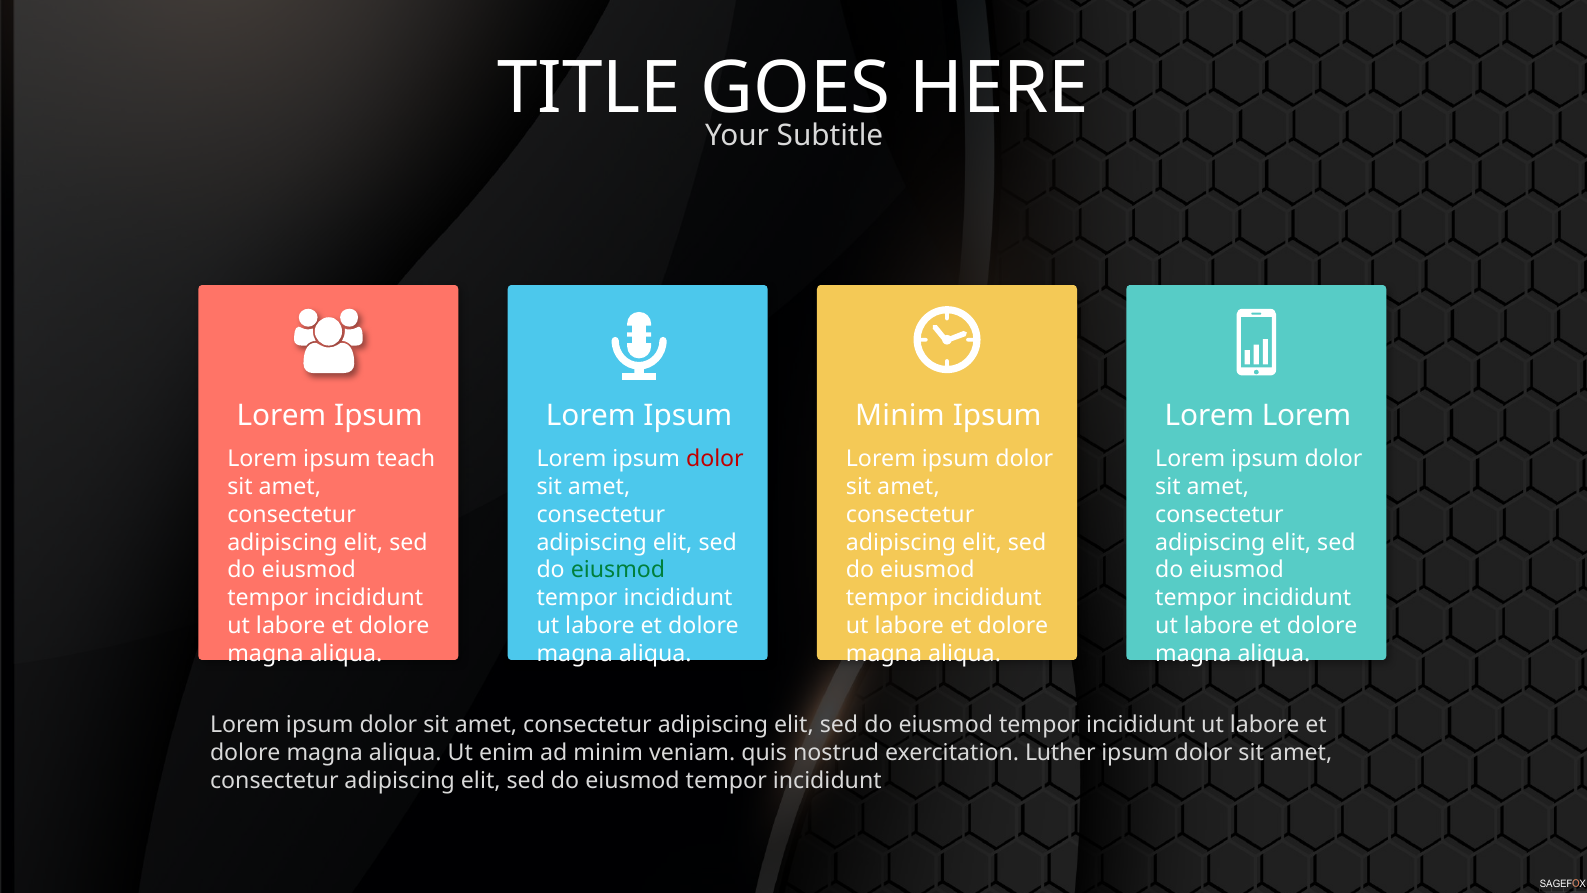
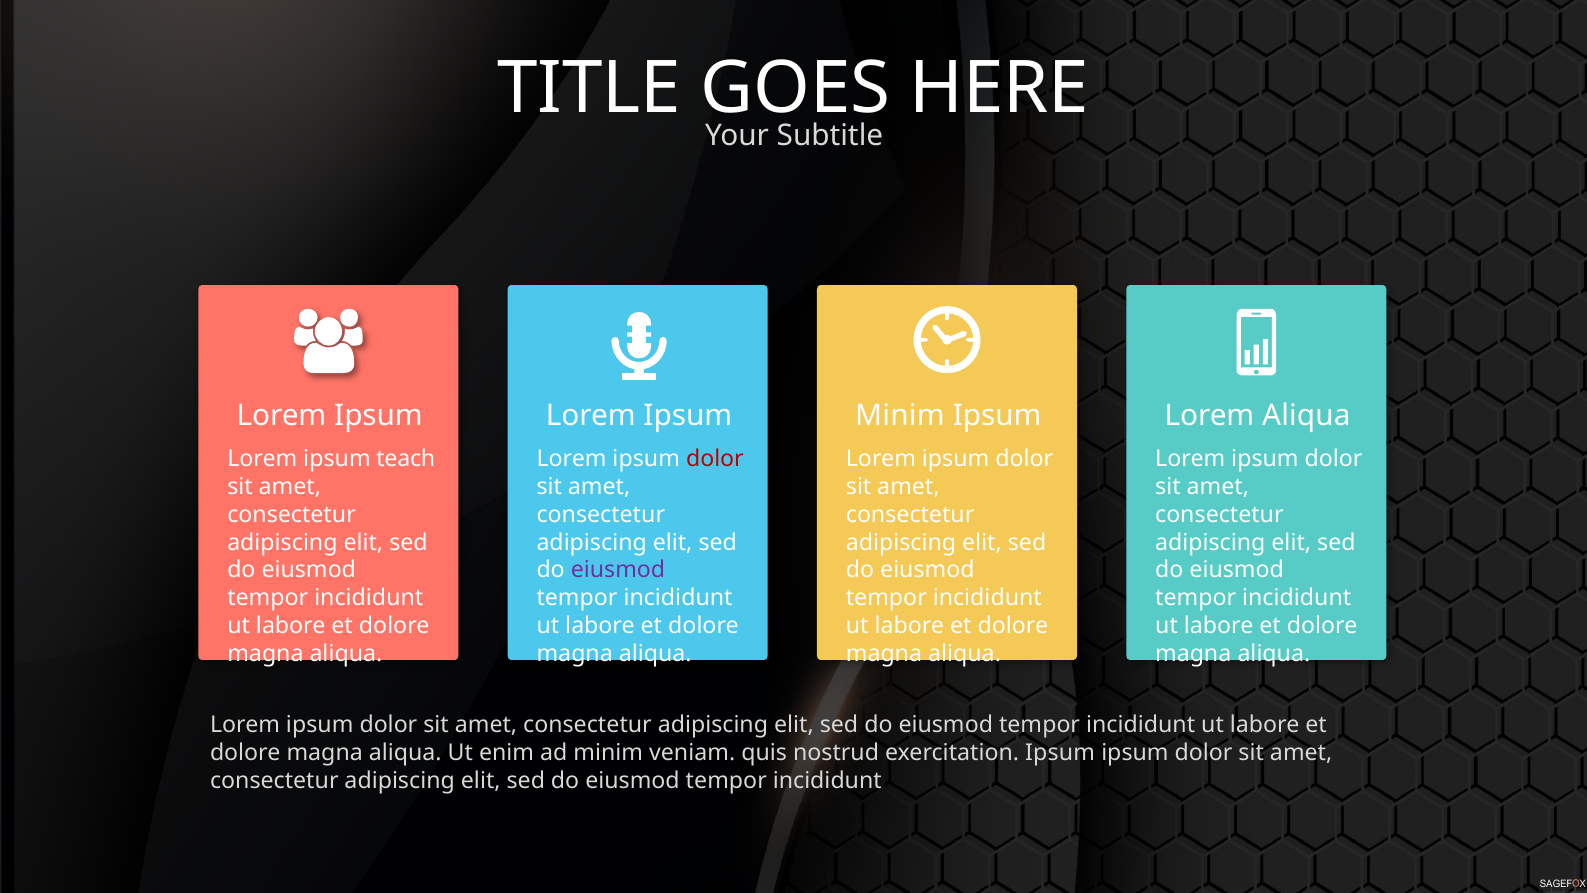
Lorem: Lorem -> Aliqua (1306, 415)
eiusmod colour: green -> purple (618, 570)
exercitation Luther: Luther -> Ipsum (1060, 753)
